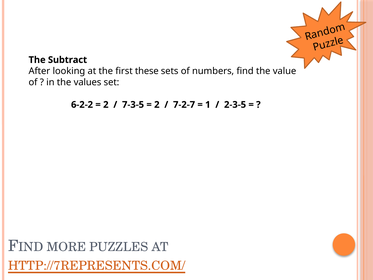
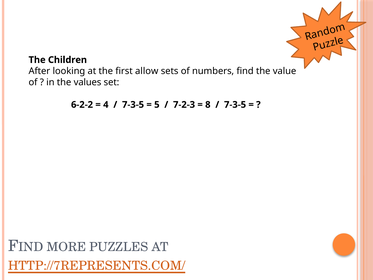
Subtract: Subtract -> Children (67, 60)
these: these -> allow (147, 71)
2: 2 -> 4 (106, 105)
2: 2 -> 5 (157, 105)
7-2-7: 7-2-7 -> 7-2-3 (184, 105)
1: 1 -> 8 (208, 105)
2-3-5: 2-3-5 -> 7-3-5 (235, 105)
